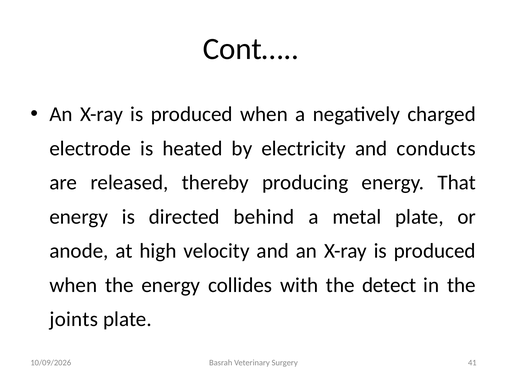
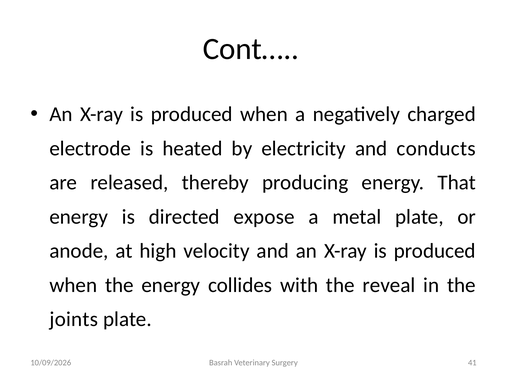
behind: behind -> expose (264, 217)
detect: detect -> reveal (389, 285)
